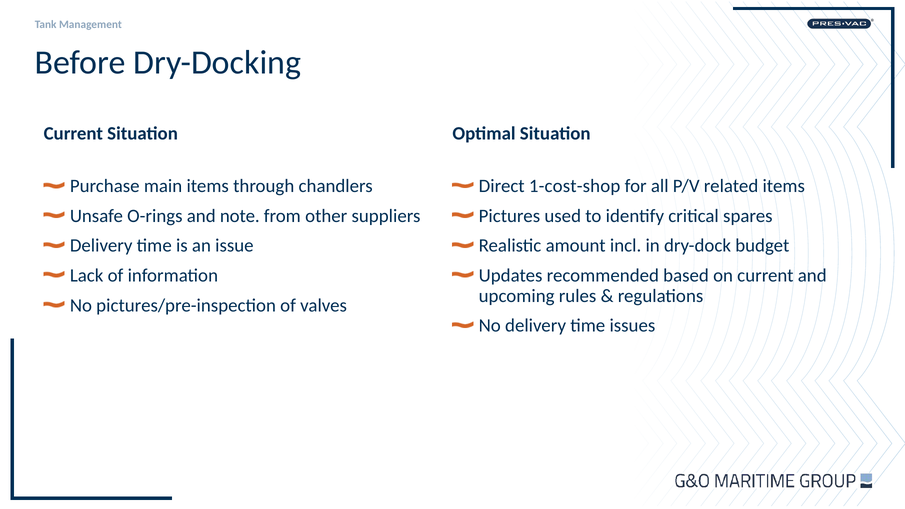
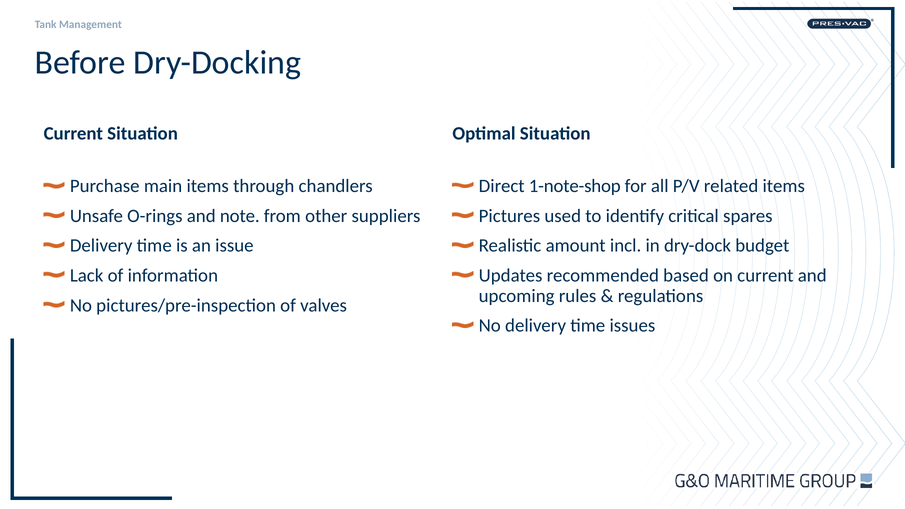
1-cost-shop: 1-cost-shop -> 1-note-shop (575, 186)
